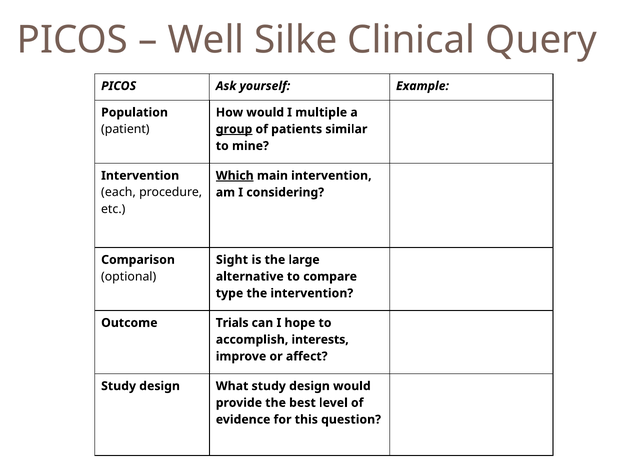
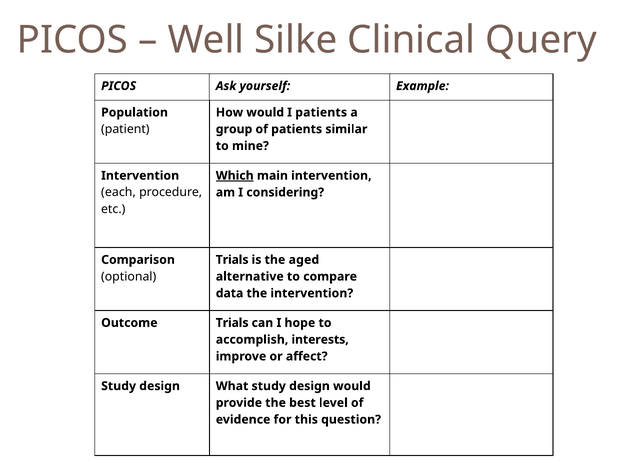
I multiple: multiple -> patients (321, 112)
group underline: present -> none (234, 129)
Sight: Sight -> Trials (232, 260)
large: large -> aged (304, 260)
type: type -> data (230, 293)
